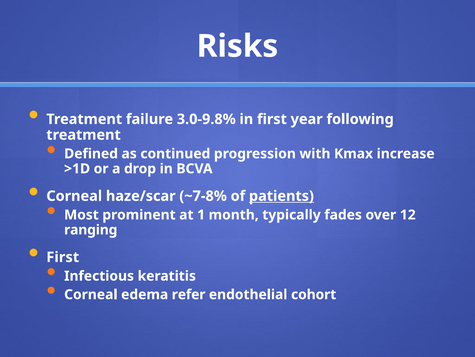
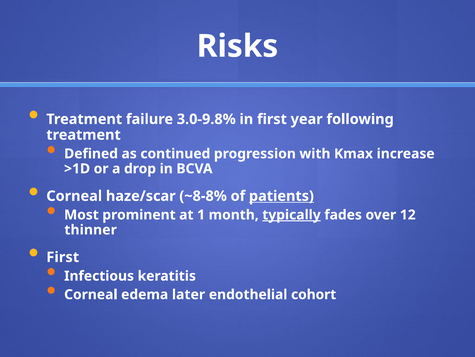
~7-8%: ~7-8% -> ~8-8% (203, 196)
typically underline: none -> present (291, 214)
ranging: ranging -> thinner (91, 229)
refer: refer -> later (188, 294)
